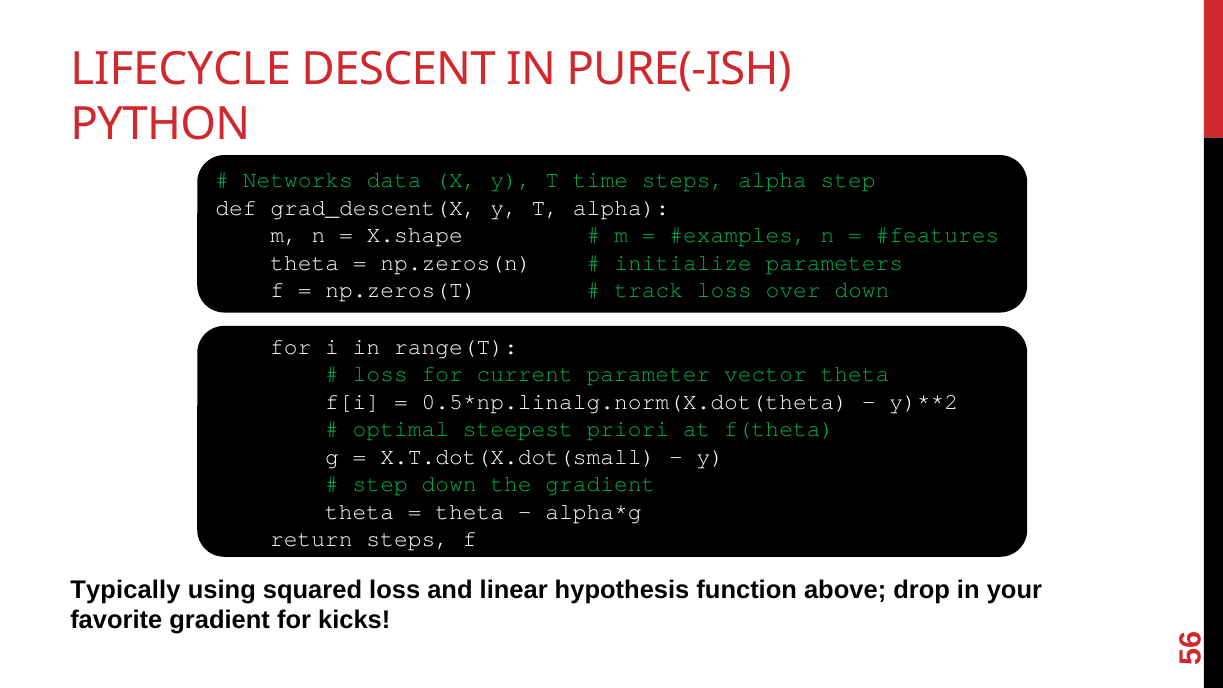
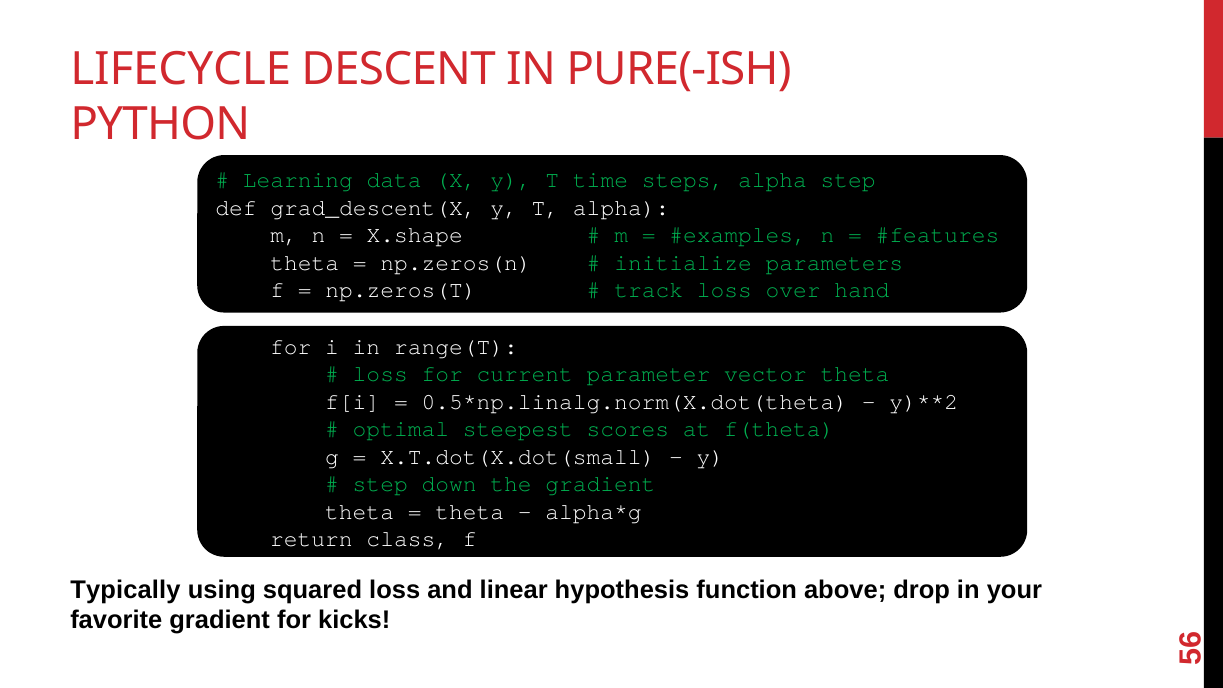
Networks: Networks -> Learning (298, 180)
over down: down -> hand (862, 290)
priori: priori -> scores (628, 429)
return steps: steps -> class (408, 539)
